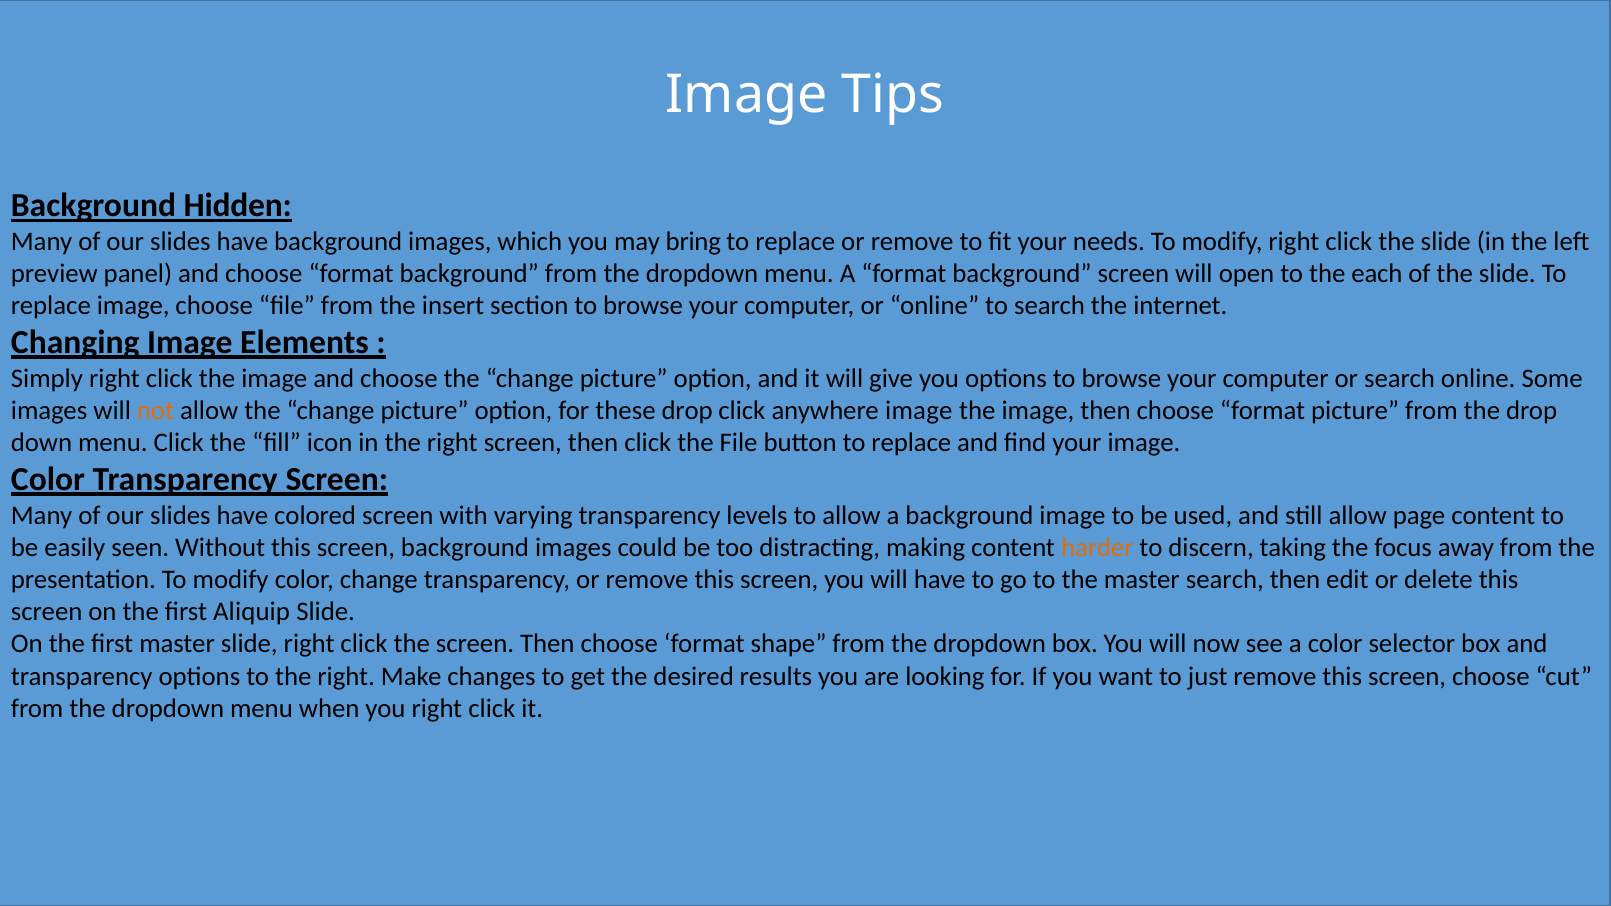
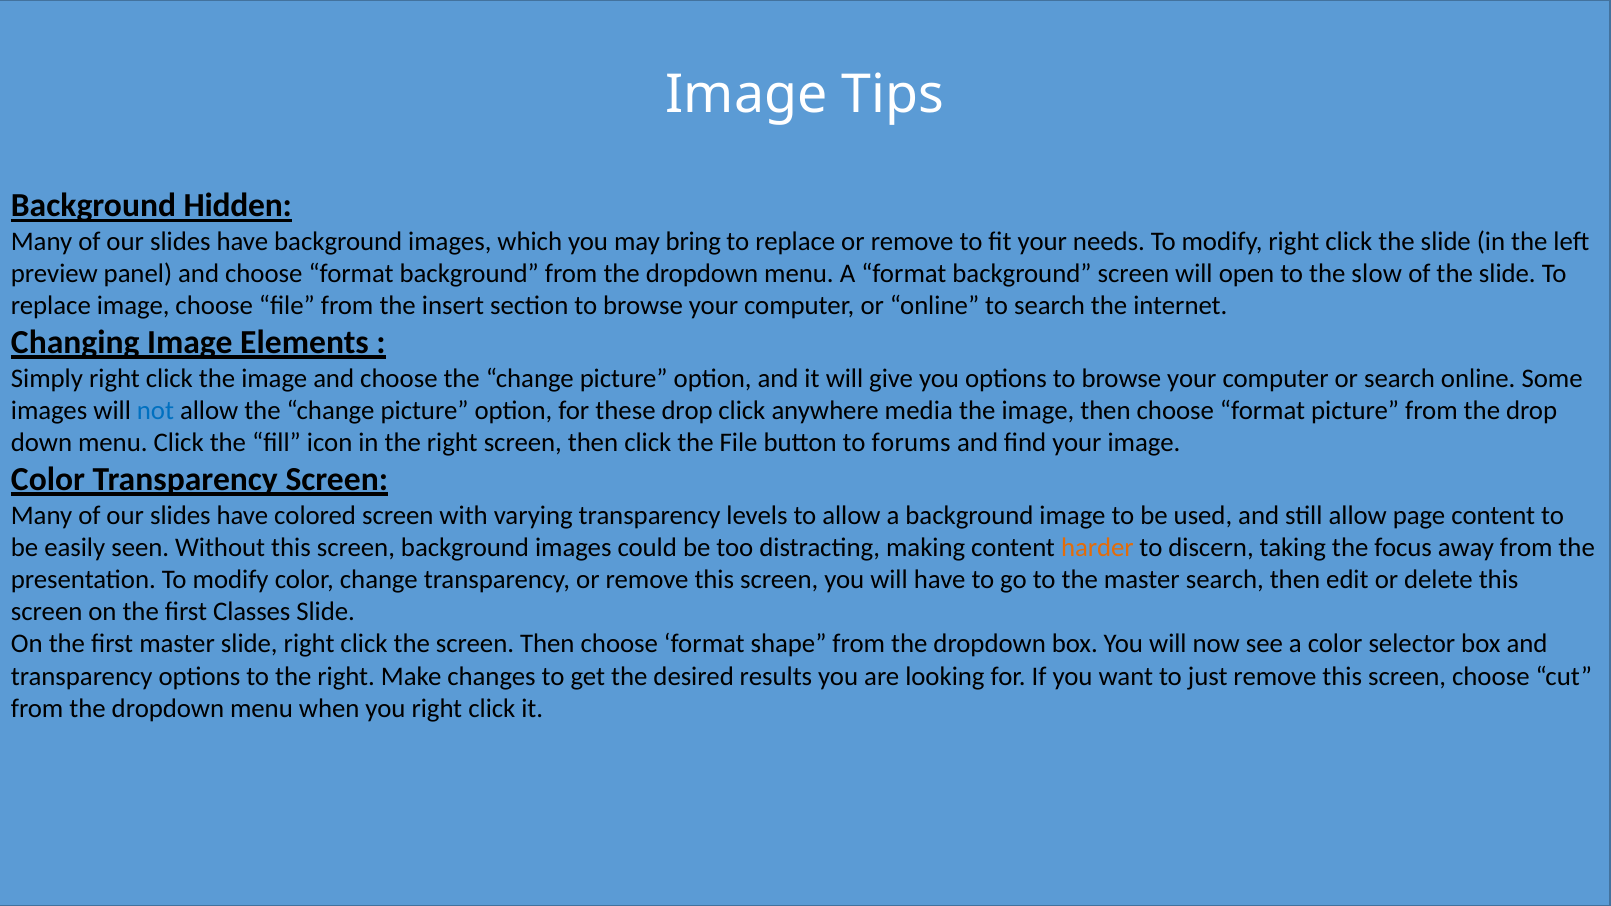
each: each -> slow (1377, 274)
not colour: orange -> blue (155, 411)
anywhere image: image -> media (919, 411)
button to replace: replace -> forums (911, 443)
Aliquip: Aliquip -> Classes (252, 612)
